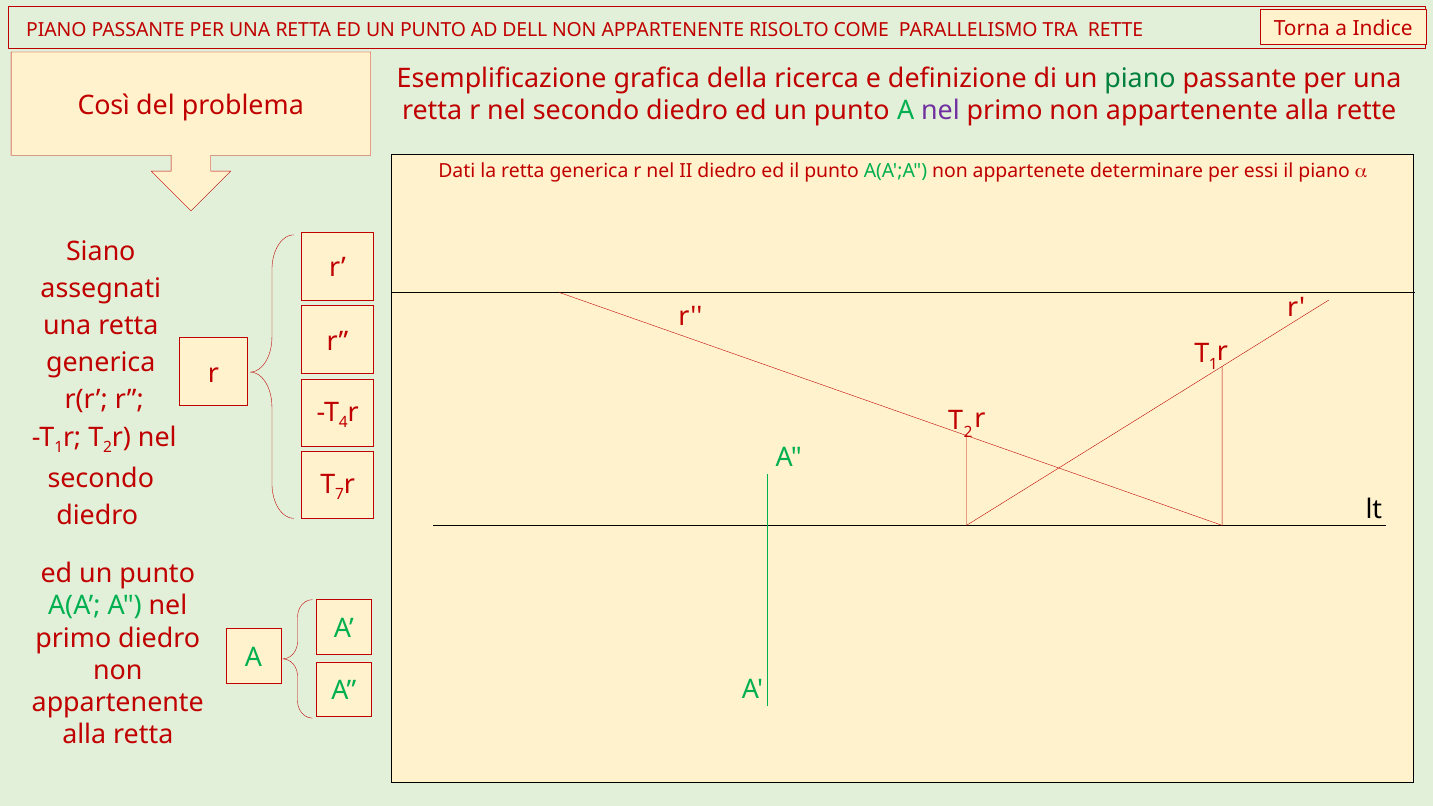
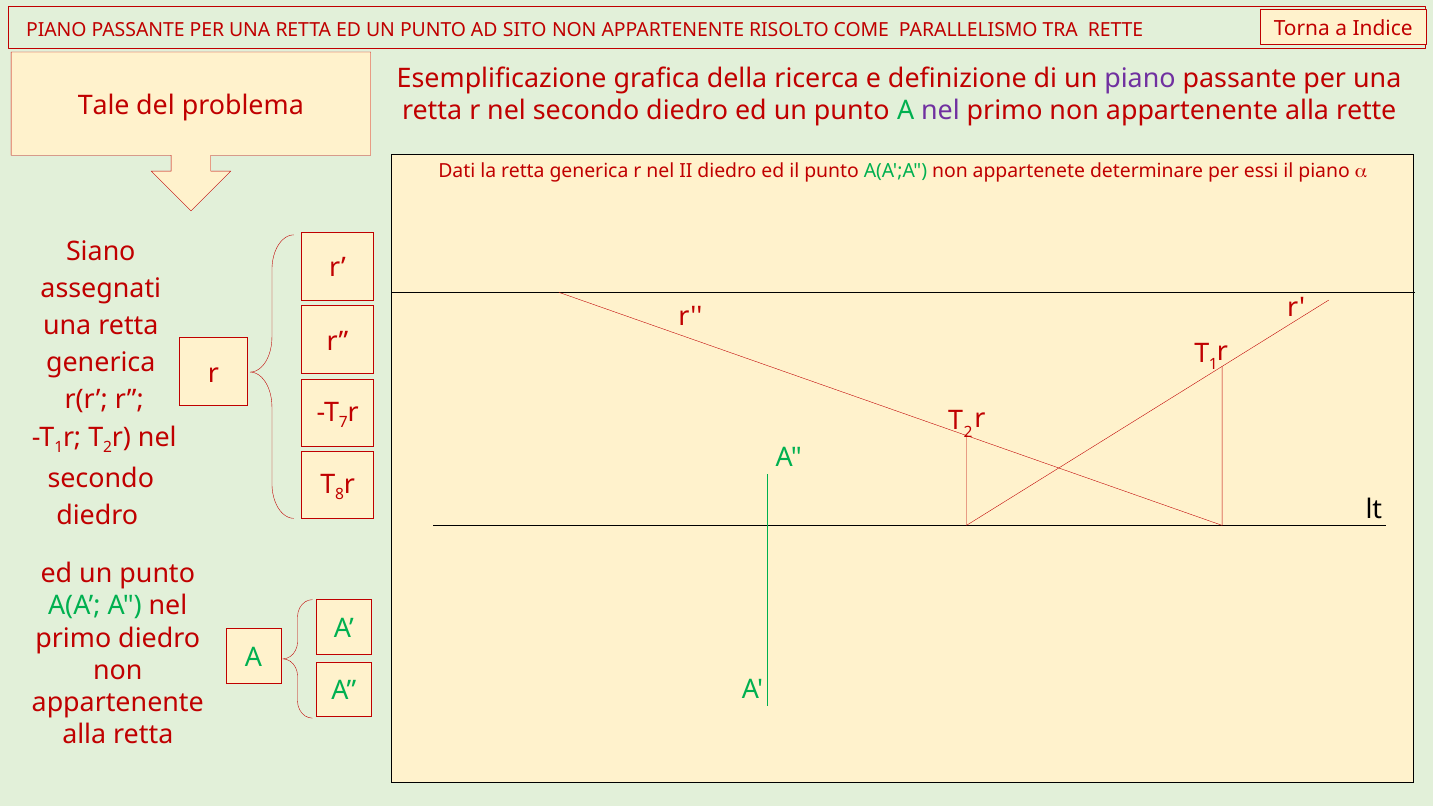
DELL: DELL -> SITO (525, 30)
piano colour: green -> purple (1140, 79)
Così: Così -> Tale (104, 105)
4: 4 -> 7 (343, 423)
7: 7 -> 8 (340, 495)
